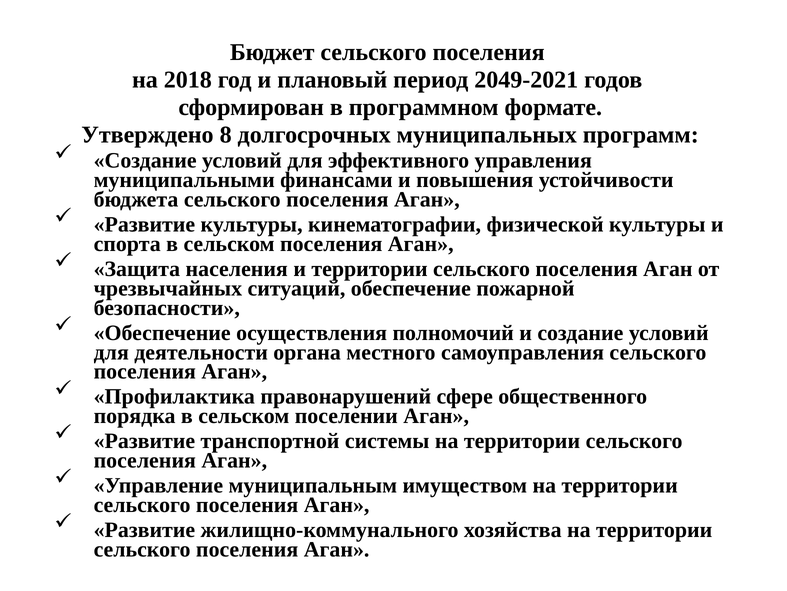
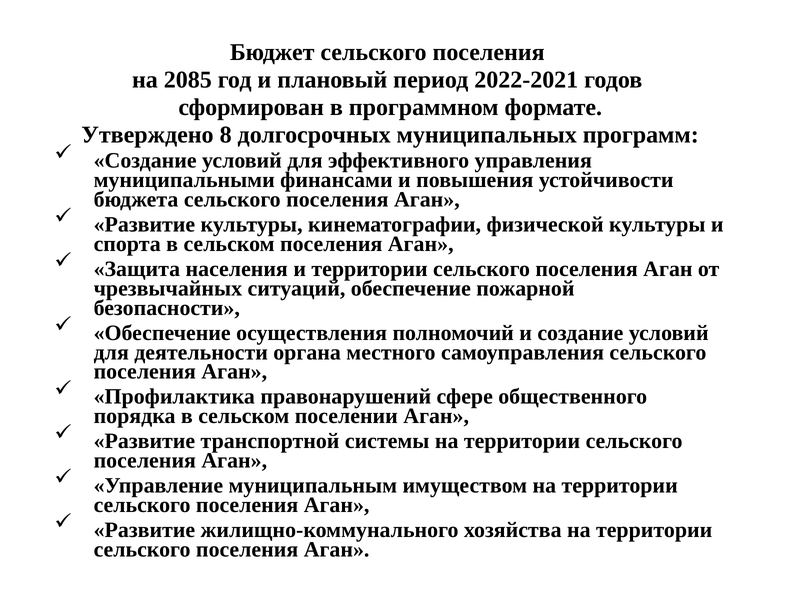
2018: 2018 -> 2085 (188, 80)
2049-2021: 2049-2021 -> 2022-2021 (526, 80)
